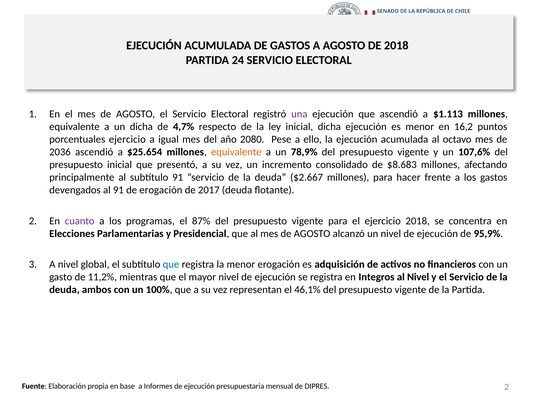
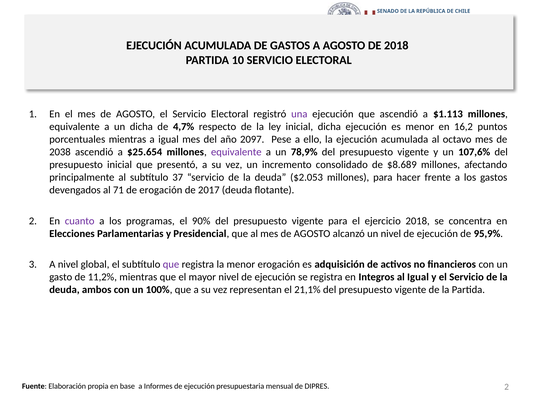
24: 24 -> 10 (238, 60)
porcentuales ejercicio: ejercicio -> mientras (127, 139)
2080: 2080 -> 2097 (252, 139)
2036: 2036 -> 2038 (60, 152)
equivalente colour: orange -> purple (236, 152)
$8.683: $8.683 -> $8.689 (402, 165)
subtítulo 91: 91 -> 37 (178, 177)
$2.667: $2.667 -> $2.053 (307, 177)
al 91: 91 -> 71 (118, 190)
87%: 87% -> 90% (201, 221)
que colour: blue -> purple (171, 264)
al Nivel: Nivel -> Igual (418, 277)
46,1%: 46,1% -> 21,1% (307, 290)
